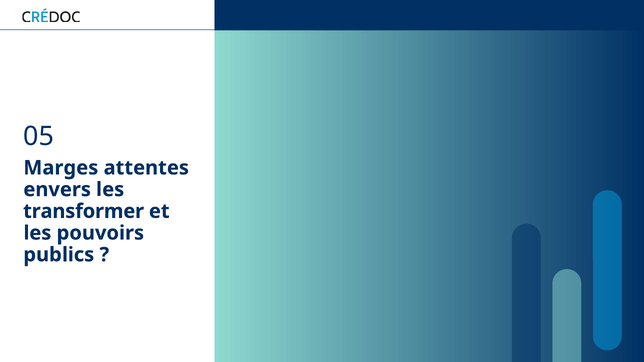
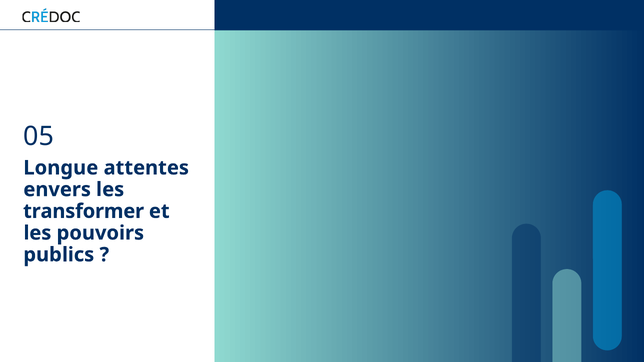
Marges: Marges -> Longue (61, 168)
